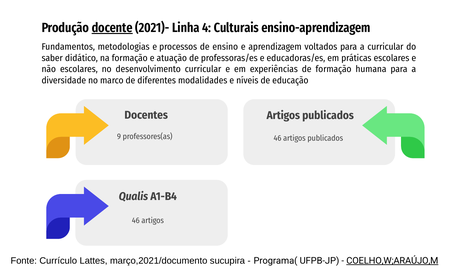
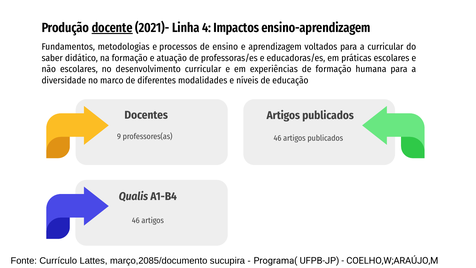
Culturais: Culturais -> Impactos (236, 28)
março,2021/documento: março,2021/documento -> março,2085/documento (159, 261)
COELHO,W;ARAÚJO,M underline: present -> none (392, 261)
